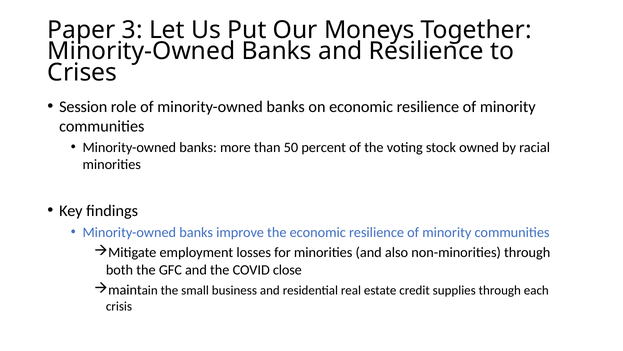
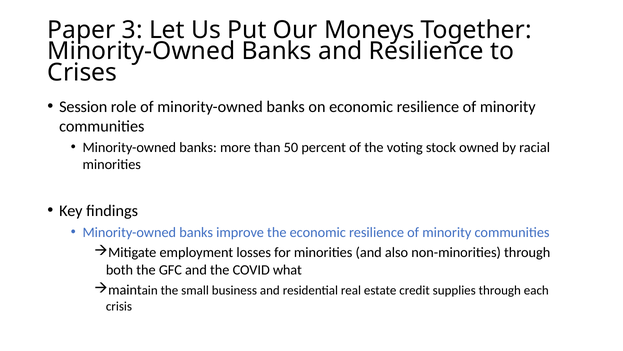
close: close -> what (287, 269)
